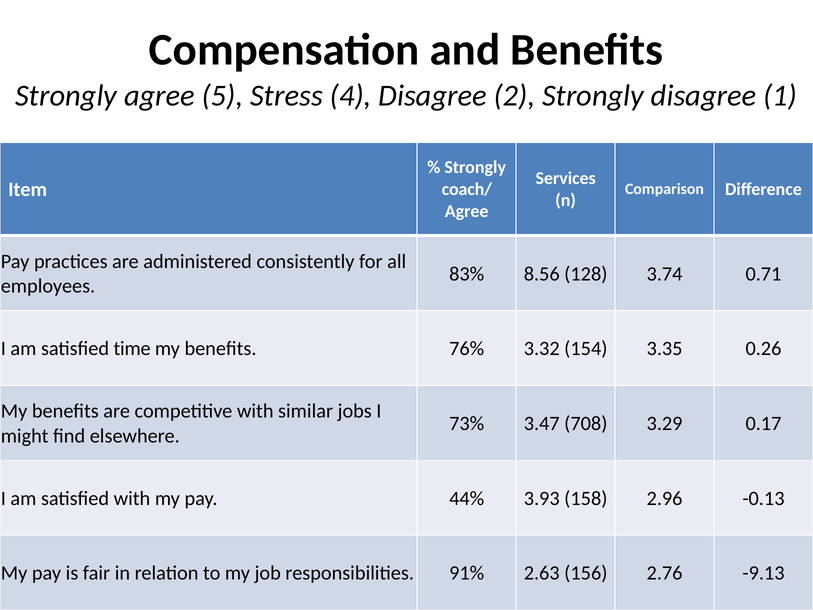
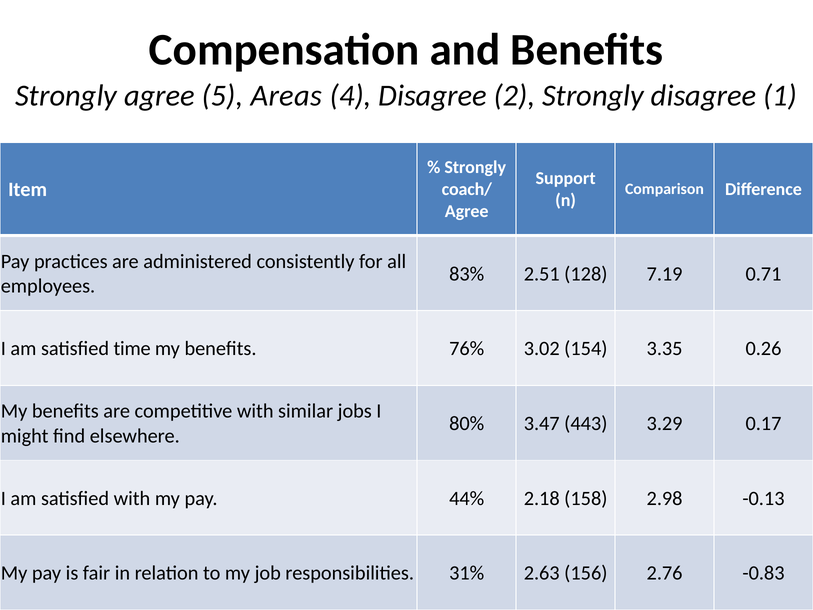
Stress: Stress -> Areas (286, 96)
Services: Services -> Support (566, 178)
8.56: 8.56 -> 2.51 (542, 274)
3.74: 3.74 -> 7.19 (665, 274)
3.32: 3.32 -> 3.02 (542, 349)
73%: 73% -> 80% (467, 423)
708: 708 -> 443 (586, 423)
3.93: 3.93 -> 2.18 (542, 498)
2.96: 2.96 -> 2.98 (665, 498)
91%: 91% -> 31% (467, 573)
-9.13: -9.13 -> -0.83 (763, 573)
